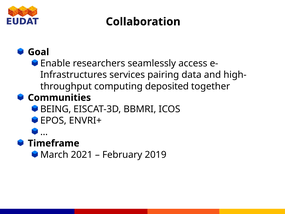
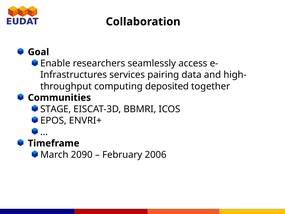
BEING: BEING -> STAGE (56, 109)
2021: 2021 -> 2090 (82, 155)
2019: 2019 -> 2006 (156, 155)
